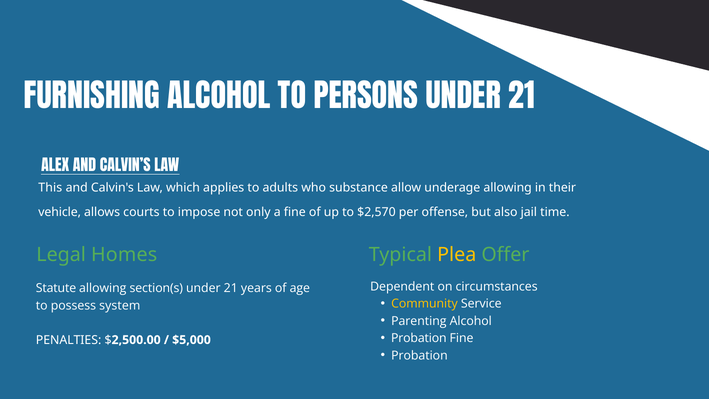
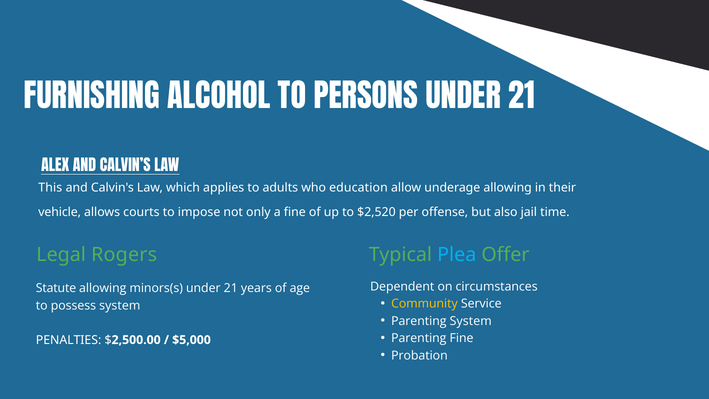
substance: substance -> education (358, 188)
$2,570: $2,570 -> $2,520 (376, 212)
Homes: Homes -> Rogers (124, 255)
Plea colour: yellow -> light blue (457, 255)
section(s: section(s -> minors(s (156, 288)
Parenting Alcohol: Alcohol -> System (471, 321)
Probation: Probation -> Parenting (419, 338)
